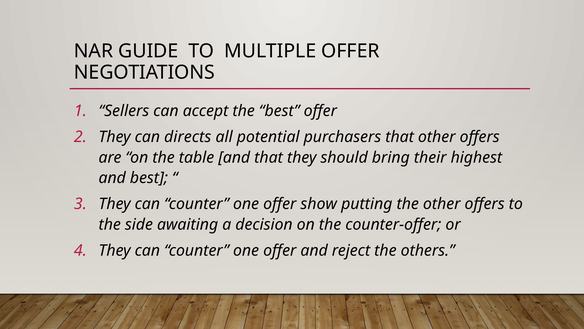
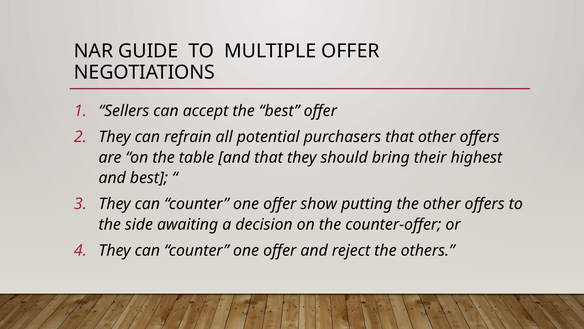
directs: directs -> refrain (188, 137)
